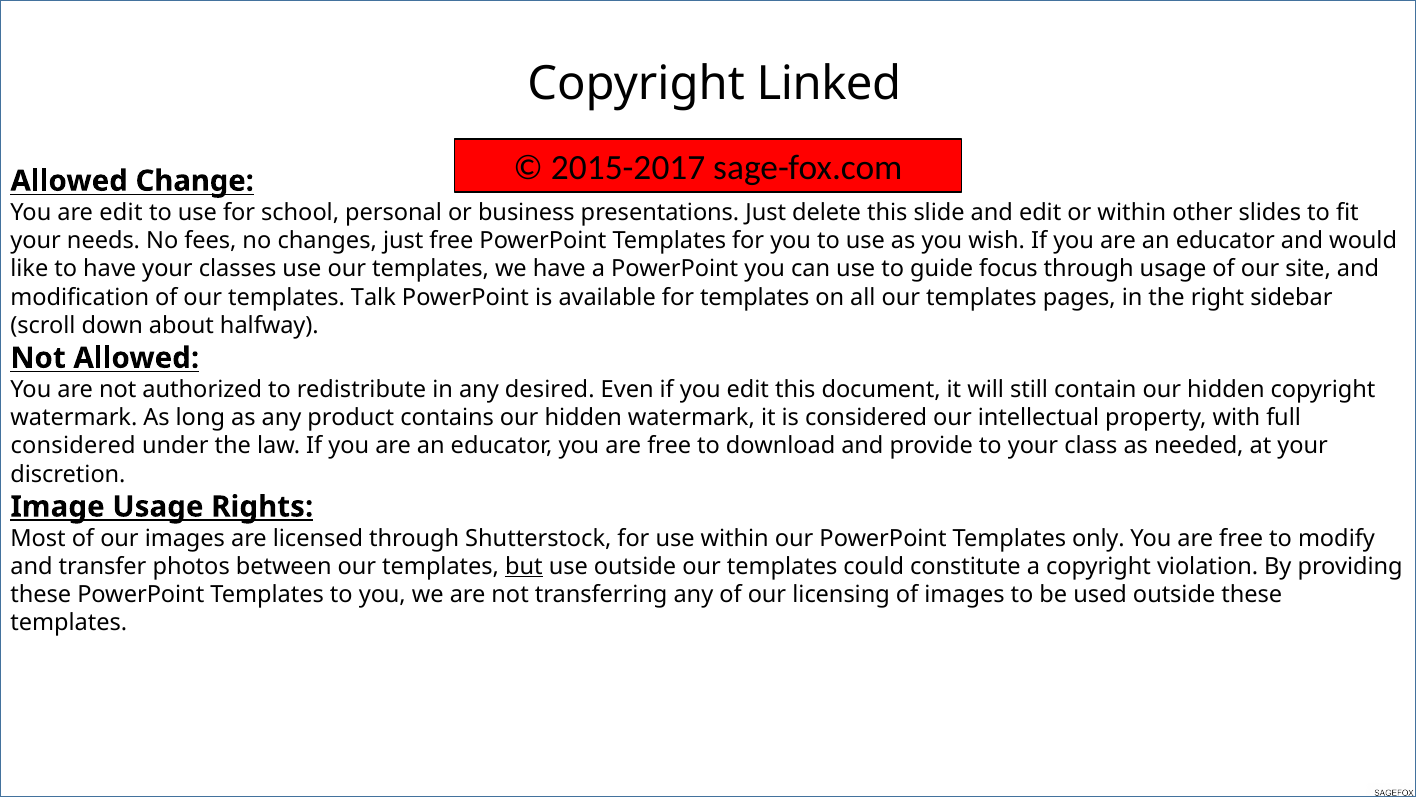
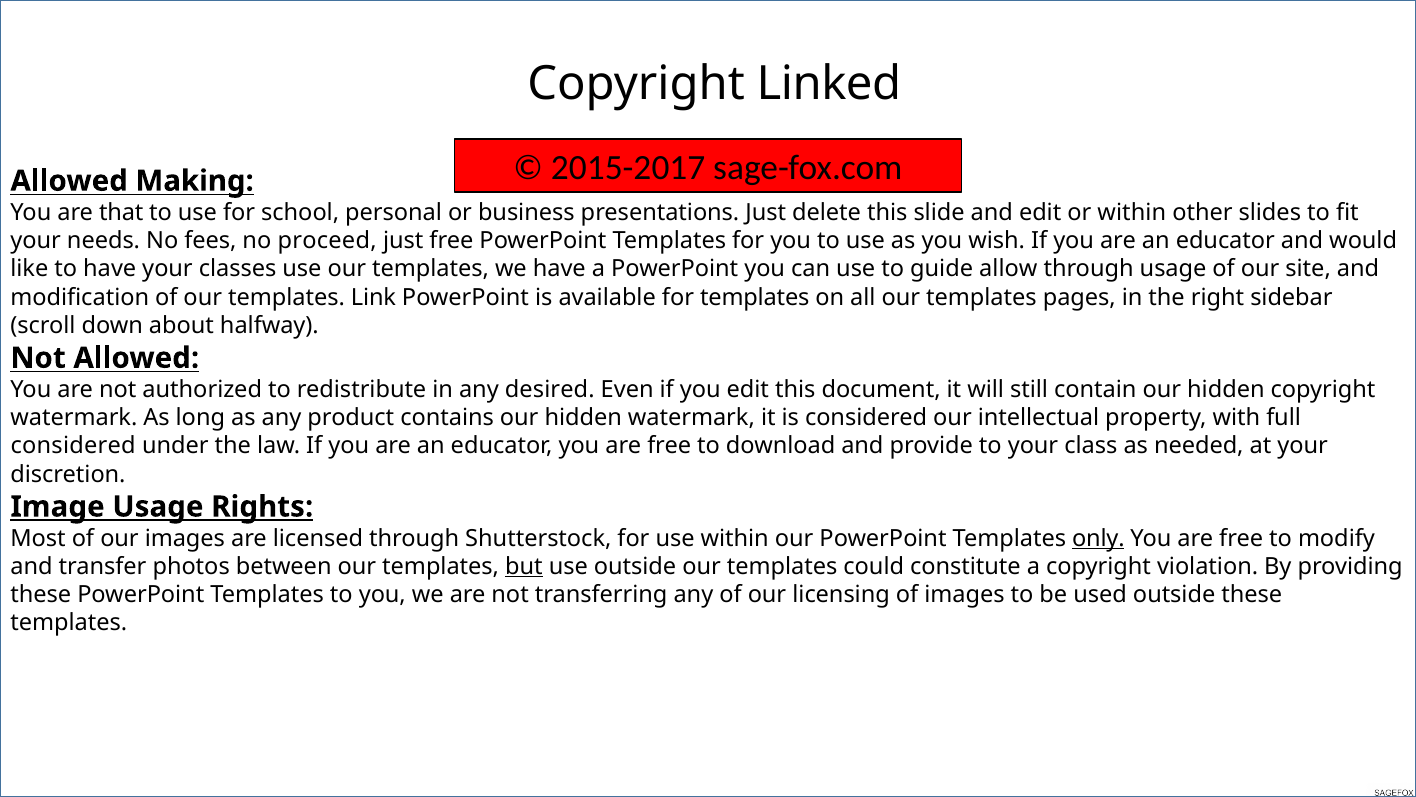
Change: Change -> Making (195, 181)
are edit: edit -> that (121, 212)
changes: changes -> proceed (327, 241)
focus: focus -> allow (1008, 269)
Talk: Talk -> Link (373, 297)
only underline: none -> present (1098, 538)
